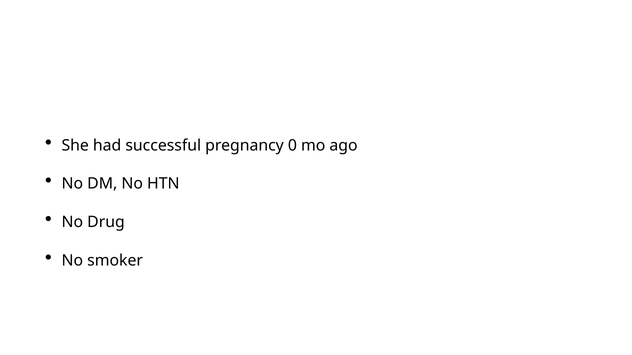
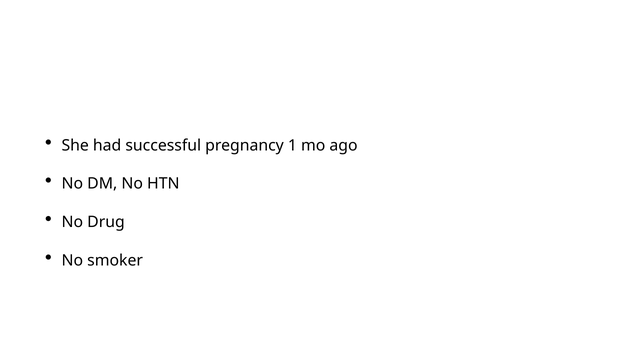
0: 0 -> 1 (292, 146)
